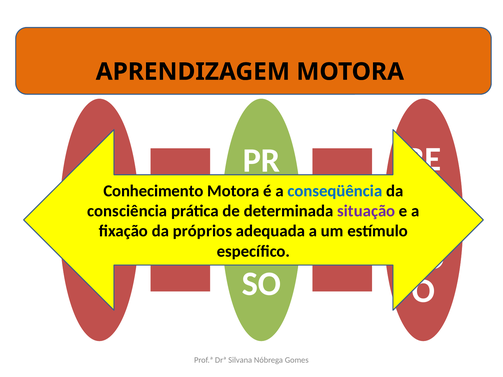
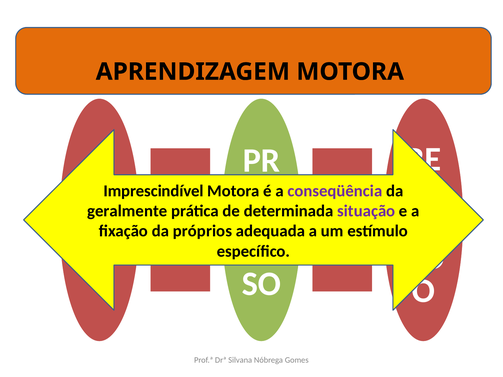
Conhecimento: Conhecimento -> Imprescindível (153, 191)
conseqüência colour: blue -> purple (335, 191)
consciência: consciência -> geralmente (127, 211)
